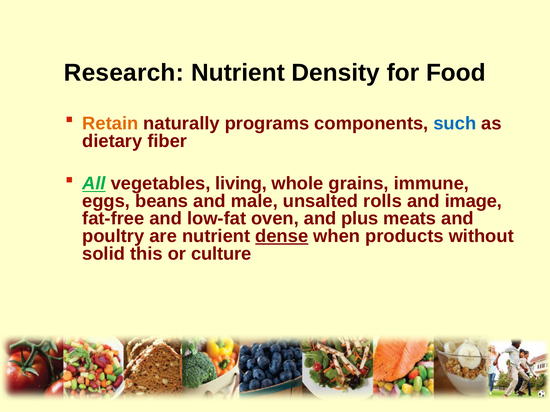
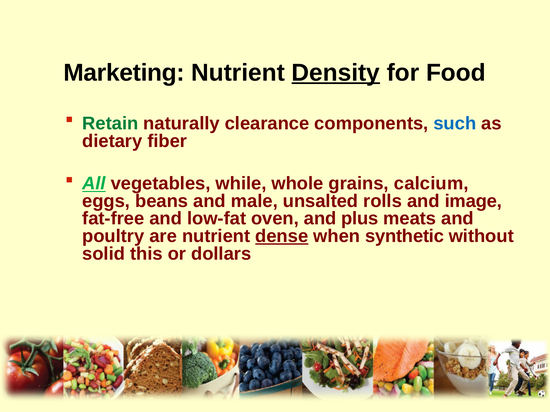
Research: Research -> Marketing (124, 73)
Density underline: none -> present (336, 73)
Retain colour: orange -> green (110, 124)
programs: programs -> clearance (267, 124)
living: living -> while (241, 184)
immune: immune -> calcium (431, 184)
products: products -> synthetic (405, 236)
culture: culture -> dollars (221, 254)
